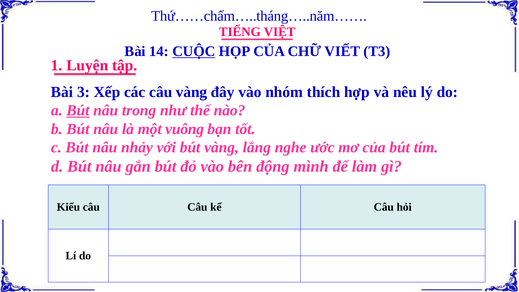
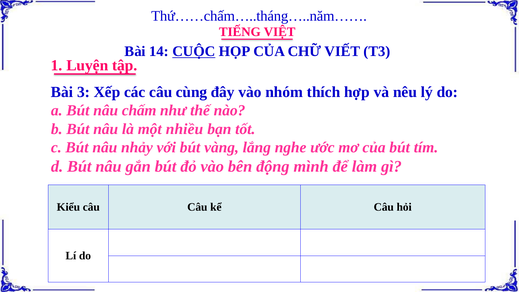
câu vàng: vàng -> cùng (192, 92)
Bút underline: present -> none (78, 110)
trong: trong -> chấm (139, 110)
vuông: vuông -> nhiều (184, 129)
